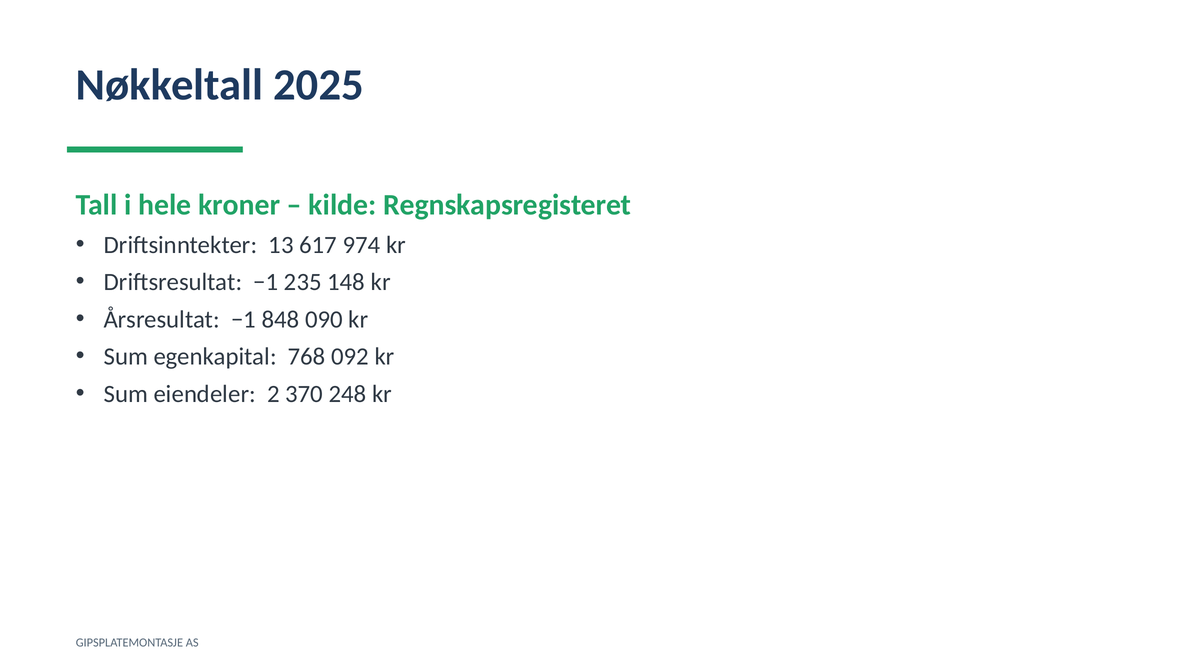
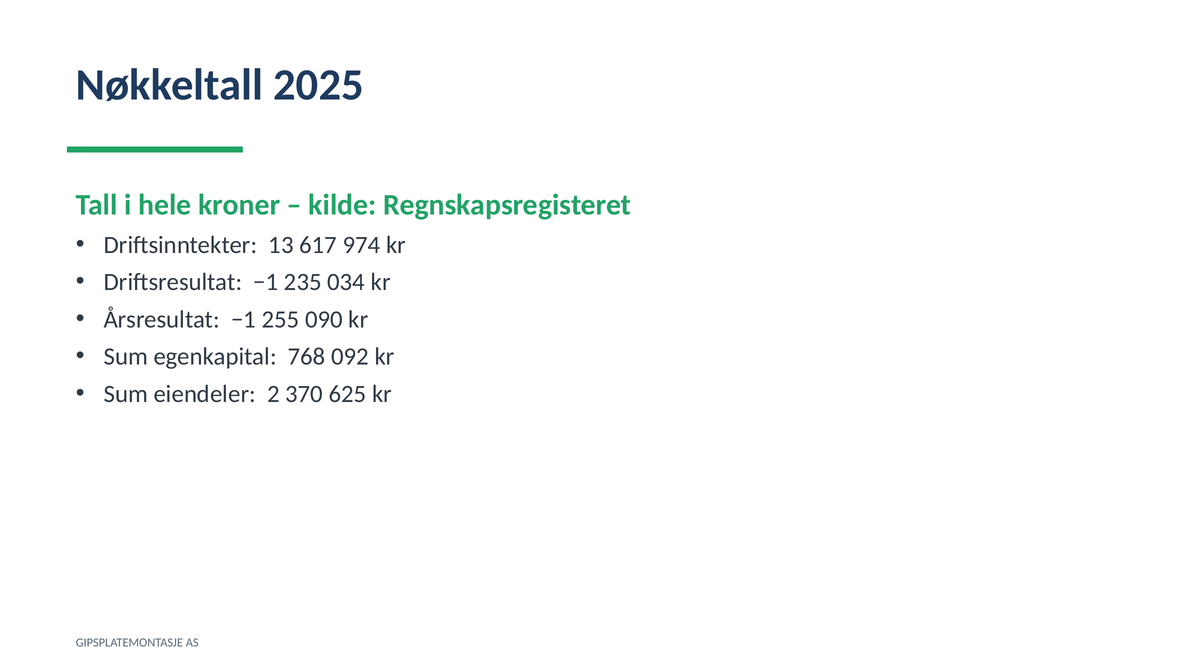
148: 148 -> 034 (346, 282)
848: 848 -> 255 (281, 319)
248: 248 -> 625 (347, 394)
